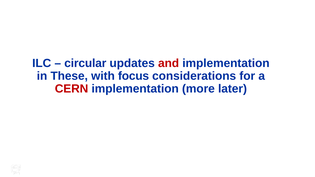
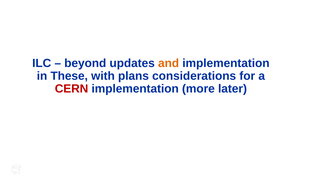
circular: circular -> beyond (85, 63)
and colour: red -> orange (169, 63)
focus: focus -> plans (133, 76)
